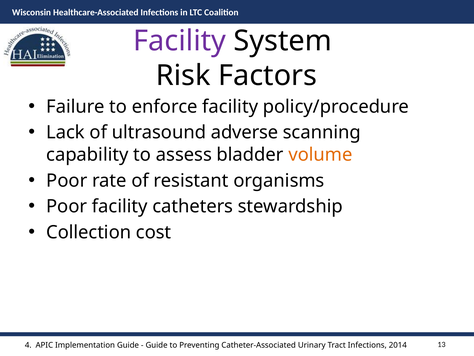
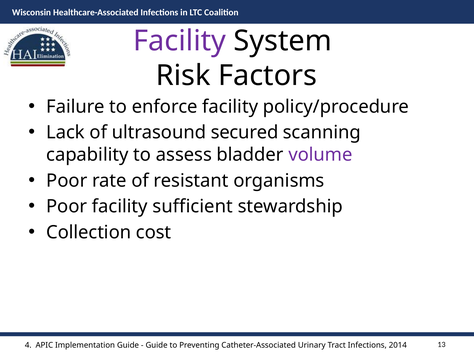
adverse: adverse -> secured (245, 132)
volume colour: orange -> purple (320, 155)
catheters: catheters -> sufficient (193, 206)
